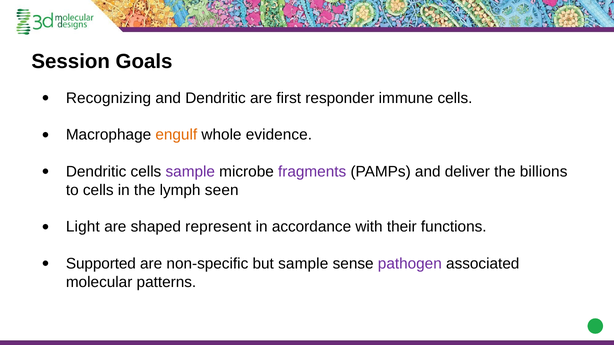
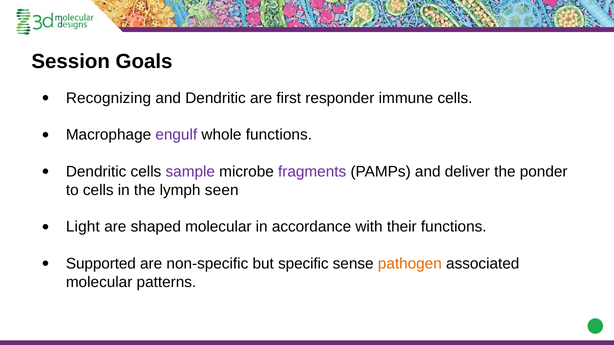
engulf colour: orange -> purple (176, 135)
whole evidence: evidence -> functions (279, 135)
billions: billions -> ponder (544, 172)
shaped represent: represent -> molecular (218, 227)
but sample: sample -> specific (303, 264)
pathogen colour: purple -> orange (410, 264)
